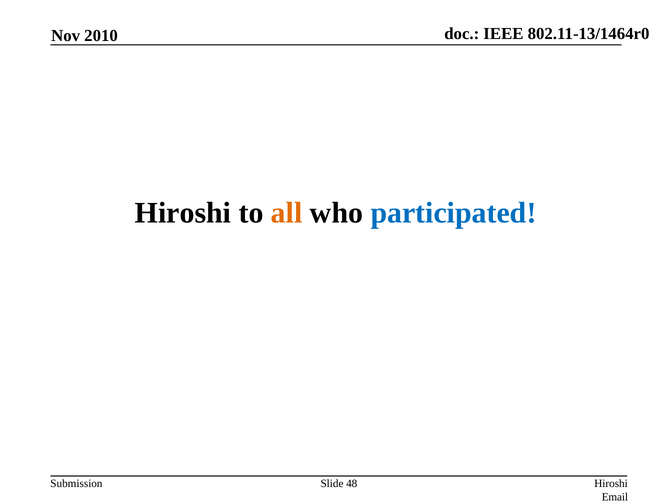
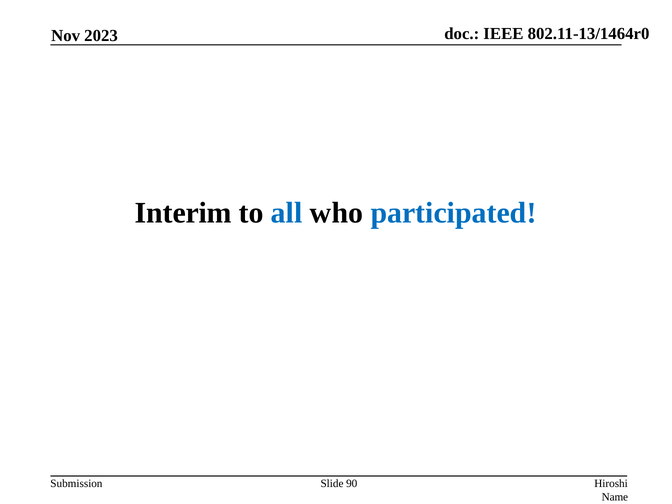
2010: 2010 -> 2023 (101, 36)
Hiroshi: Hiroshi -> Interim (183, 213)
all colour: orange -> blue (287, 213)
48: 48 -> 90 (352, 483)
Email: Email -> Name (615, 497)
